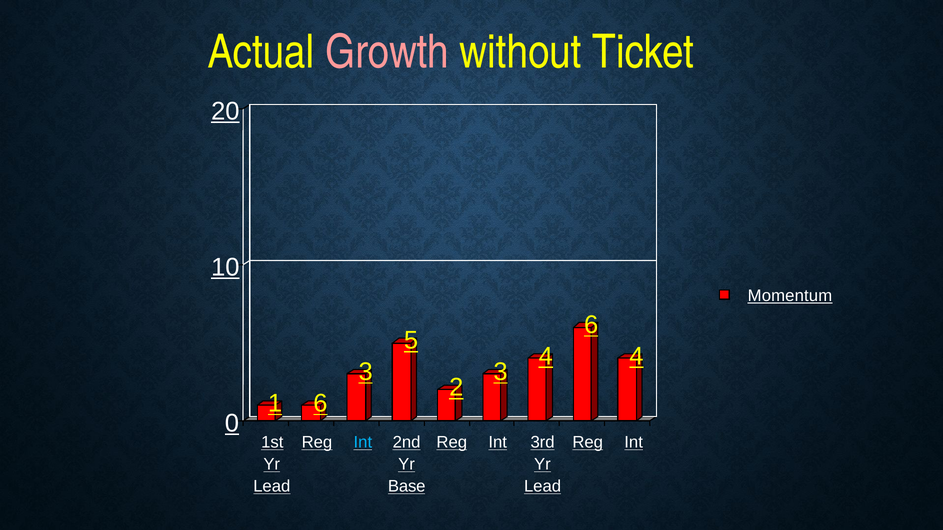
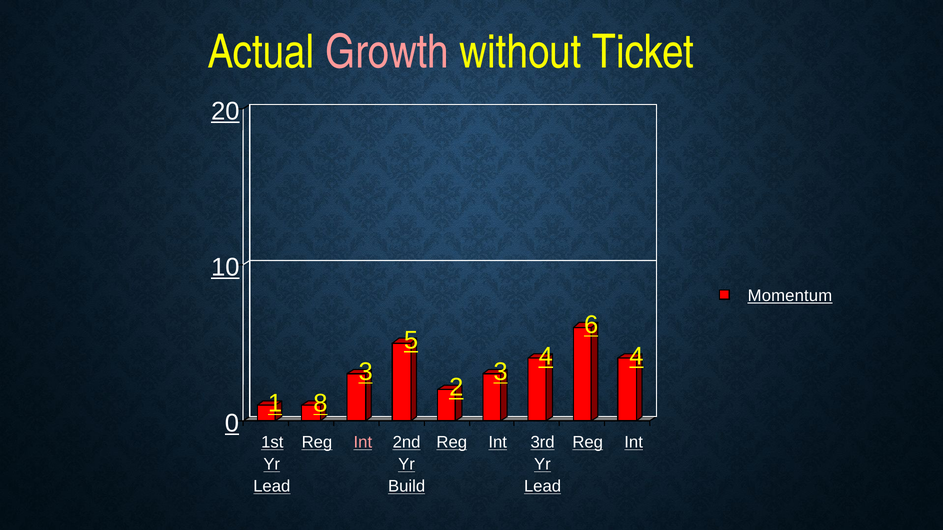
1 6: 6 -> 8 (320, 404)
Int colour: light blue -> pink (363, 443)
Base: Base -> Build (407, 487)
